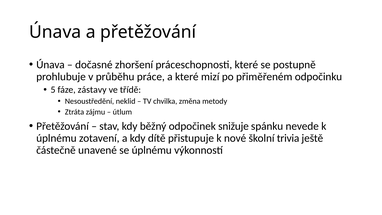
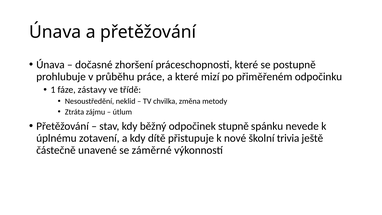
5: 5 -> 1 (53, 90)
snižuje: snižuje -> stupně (233, 126)
se úplnému: úplnému -> záměrné (152, 150)
